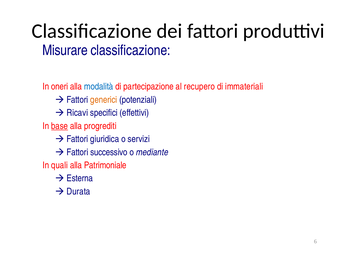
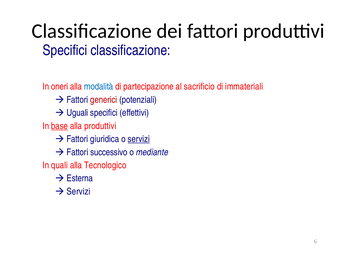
Misurare: Misurare -> Specifici (65, 50)
recupero: recupero -> sacrificio (199, 86)
generici colour: orange -> red (104, 100)
Ricavi: Ricavi -> Uguali (77, 113)
alla progrediti: progrediti -> produttivi (100, 126)
servizi underline: none -> present (139, 139)
Patrimoniale: Patrimoniale -> Tecnologico (105, 165)
Durata: Durata -> Servizi (78, 191)
